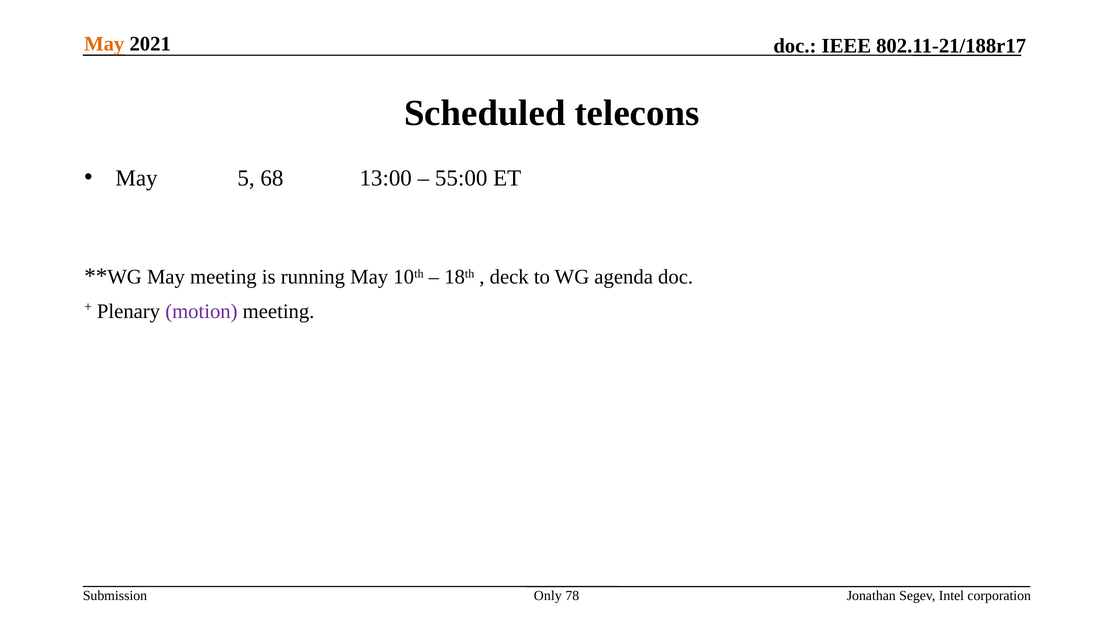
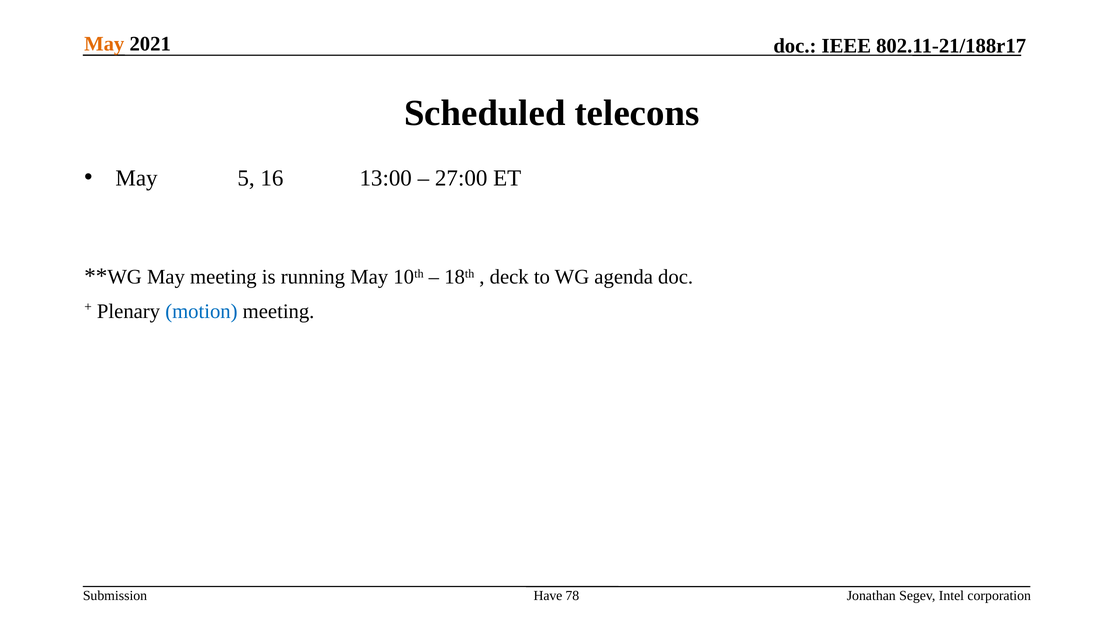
68: 68 -> 16 (272, 178)
55:00: 55:00 -> 27:00 (461, 178)
motion colour: purple -> blue (201, 311)
Only: Only -> Have (548, 596)
